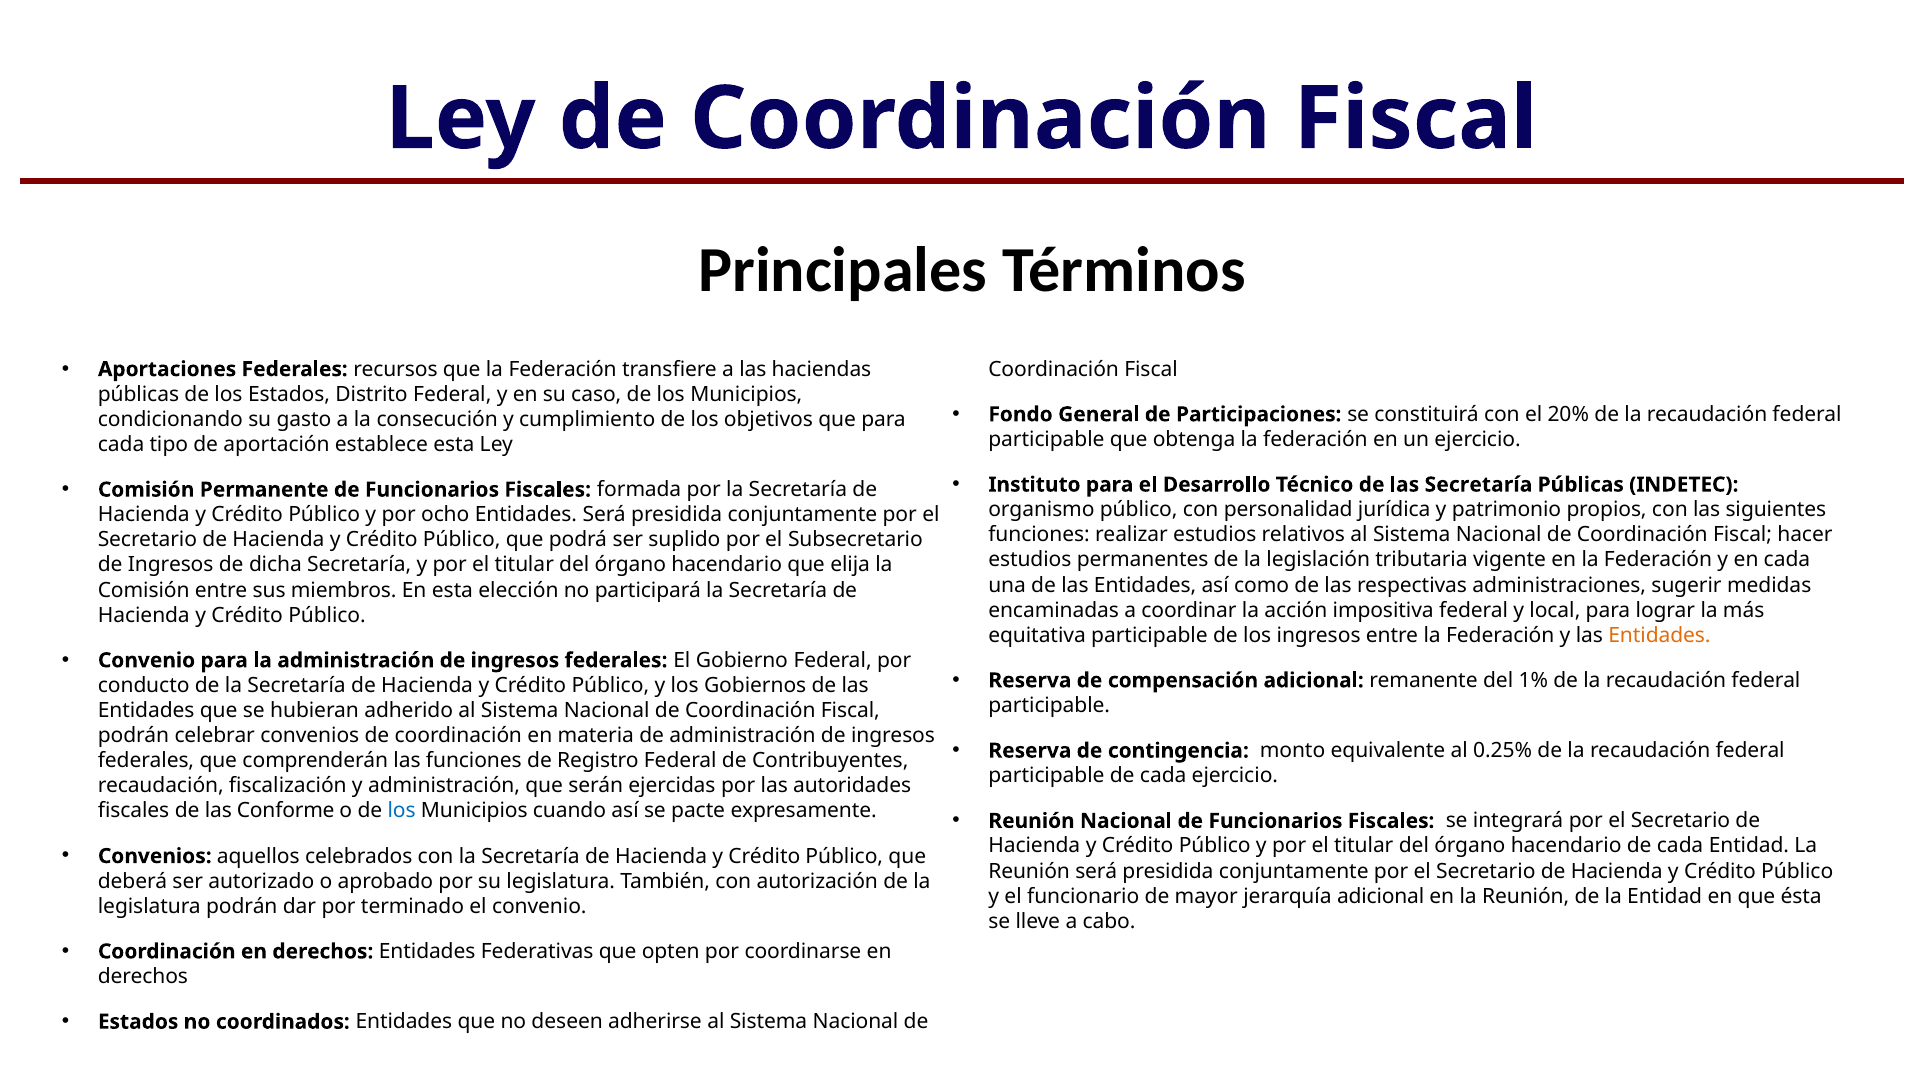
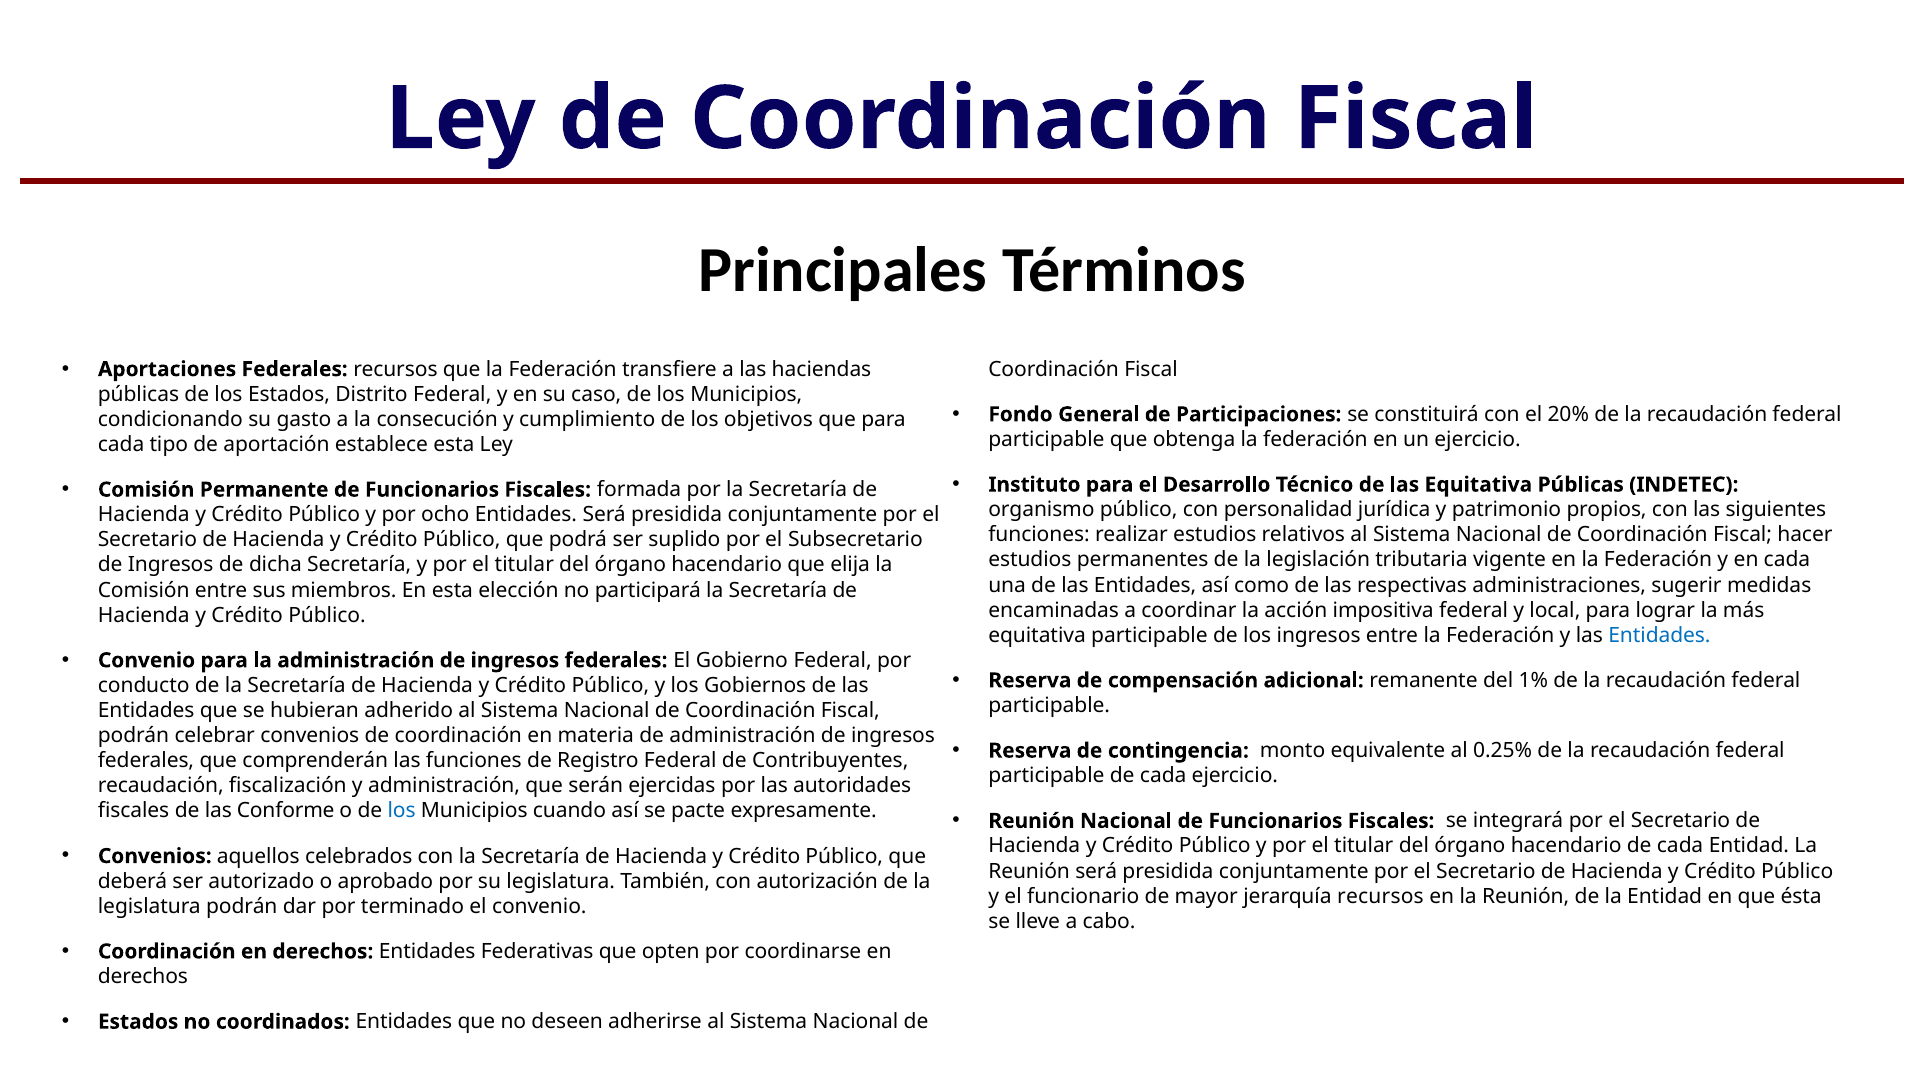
las Secretaría: Secretaría -> Equitativa (1478, 485)
Entidades colour: orange -> blue (1659, 635)
jerarquía adicional: adicional -> recursos (1380, 896)
